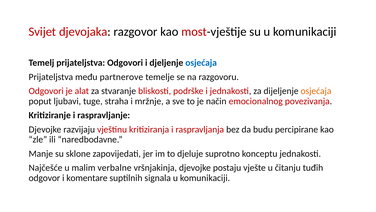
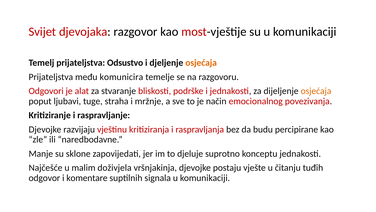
prijateljstva Odgovori: Odgovori -> Odsustvo (125, 63)
osjećaja colour: blue -> orange (201, 63)
partnerove: partnerove -> komunicira (121, 77)
verbalne: verbalne -> doživjela (115, 167)
